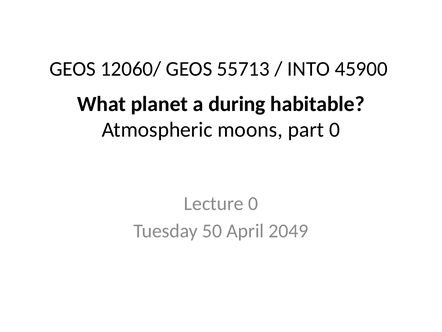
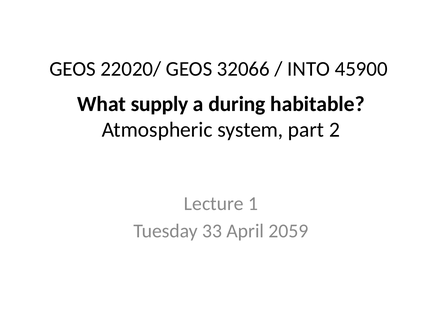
12060/: 12060/ -> 22020/ (131, 69)
55713: 55713 -> 32066 (243, 69)
planet: planet -> supply (159, 104)
moons: moons -> system (250, 130)
part 0: 0 -> 2 (334, 130)
Lecture 0: 0 -> 1 (253, 203)
50: 50 -> 33 (212, 231)
2049: 2049 -> 2059 (288, 231)
